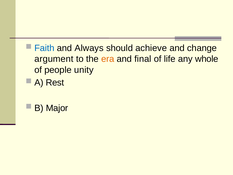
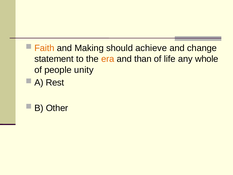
Faith colour: blue -> orange (44, 48)
Always: Always -> Making (89, 48)
argument: argument -> statement (54, 59)
final: final -> than (143, 59)
Major: Major -> Other (57, 108)
